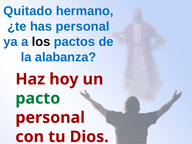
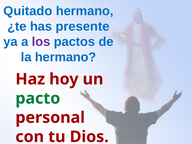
has personal: personal -> presente (83, 26)
los colour: black -> purple (41, 42)
la alabanza: alabanza -> hermano (66, 57)
